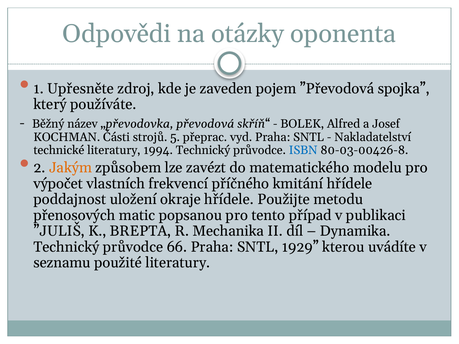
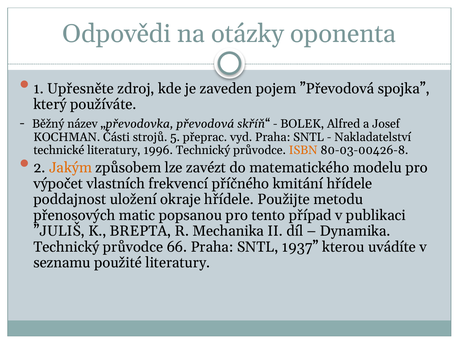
1994: 1994 -> 1996 (158, 150)
ISBN colour: blue -> orange (303, 150)
1929: 1929 -> 1937 (300, 247)
